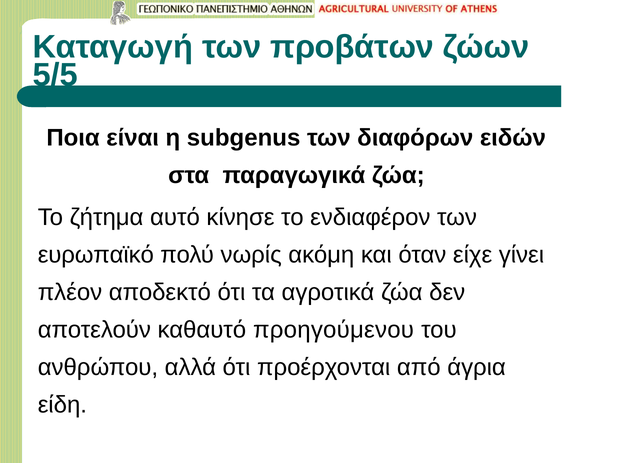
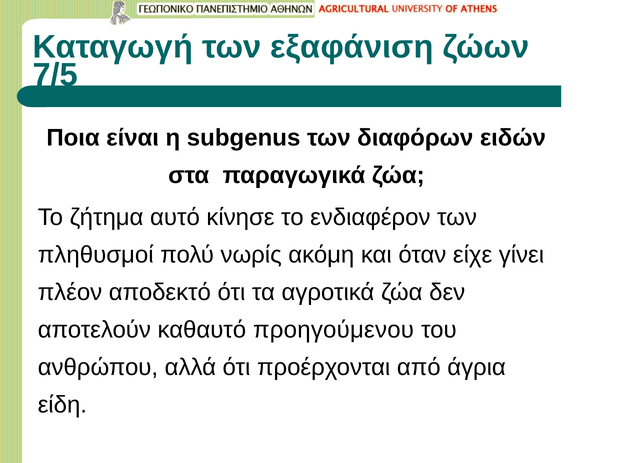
προβάτων: προβάτων -> εξαφάνιση (352, 47)
5/5: 5/5 -> 7/5 (55, 75)
ευρωπαϊκό: ευρωπαϊκό -> πληθυσμοί (96, 255)
